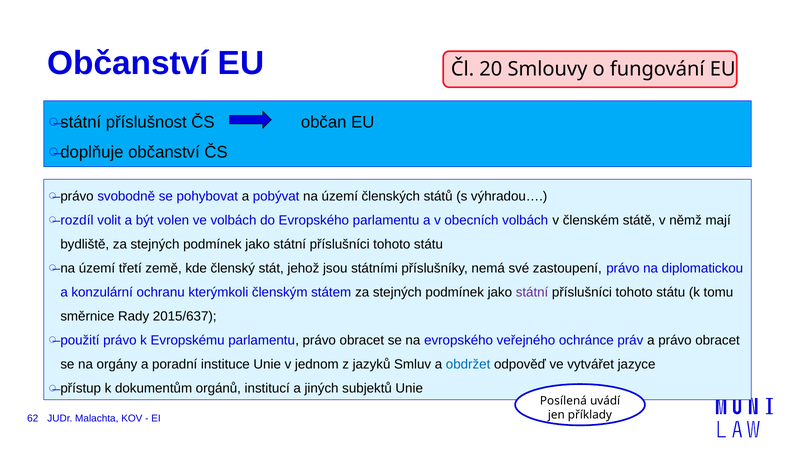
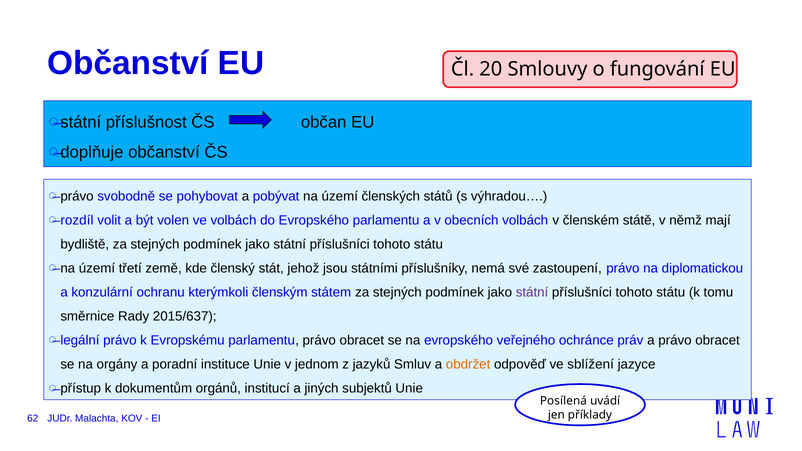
použití: použití -> legální (80, 340)
obdržet colour: blue -> orange (468, 364)
vytvářet: vytvářet -> sblížení (591, 364)
